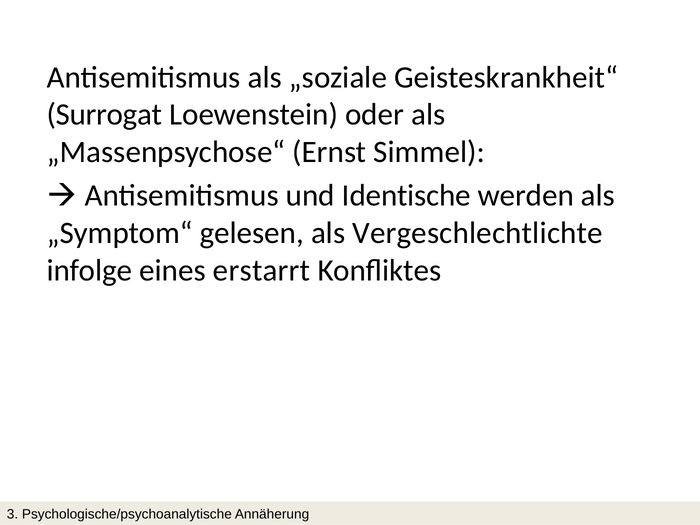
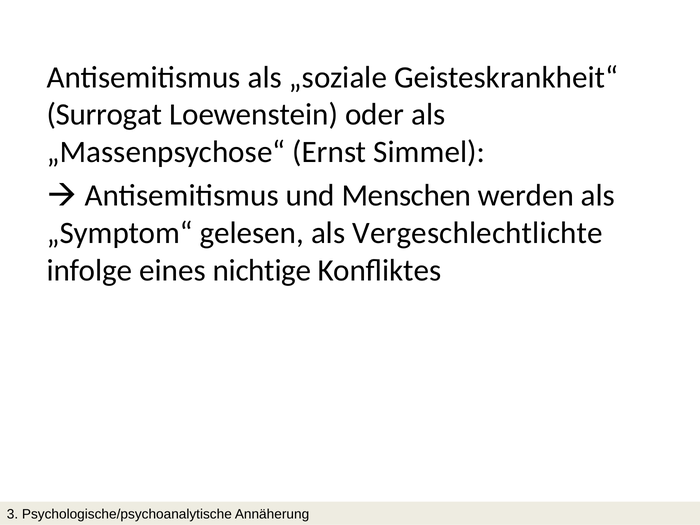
Identische: Identische -> Menschen (406, 196)
erstarrt: erstarrt -> nichtige (262, 270)
